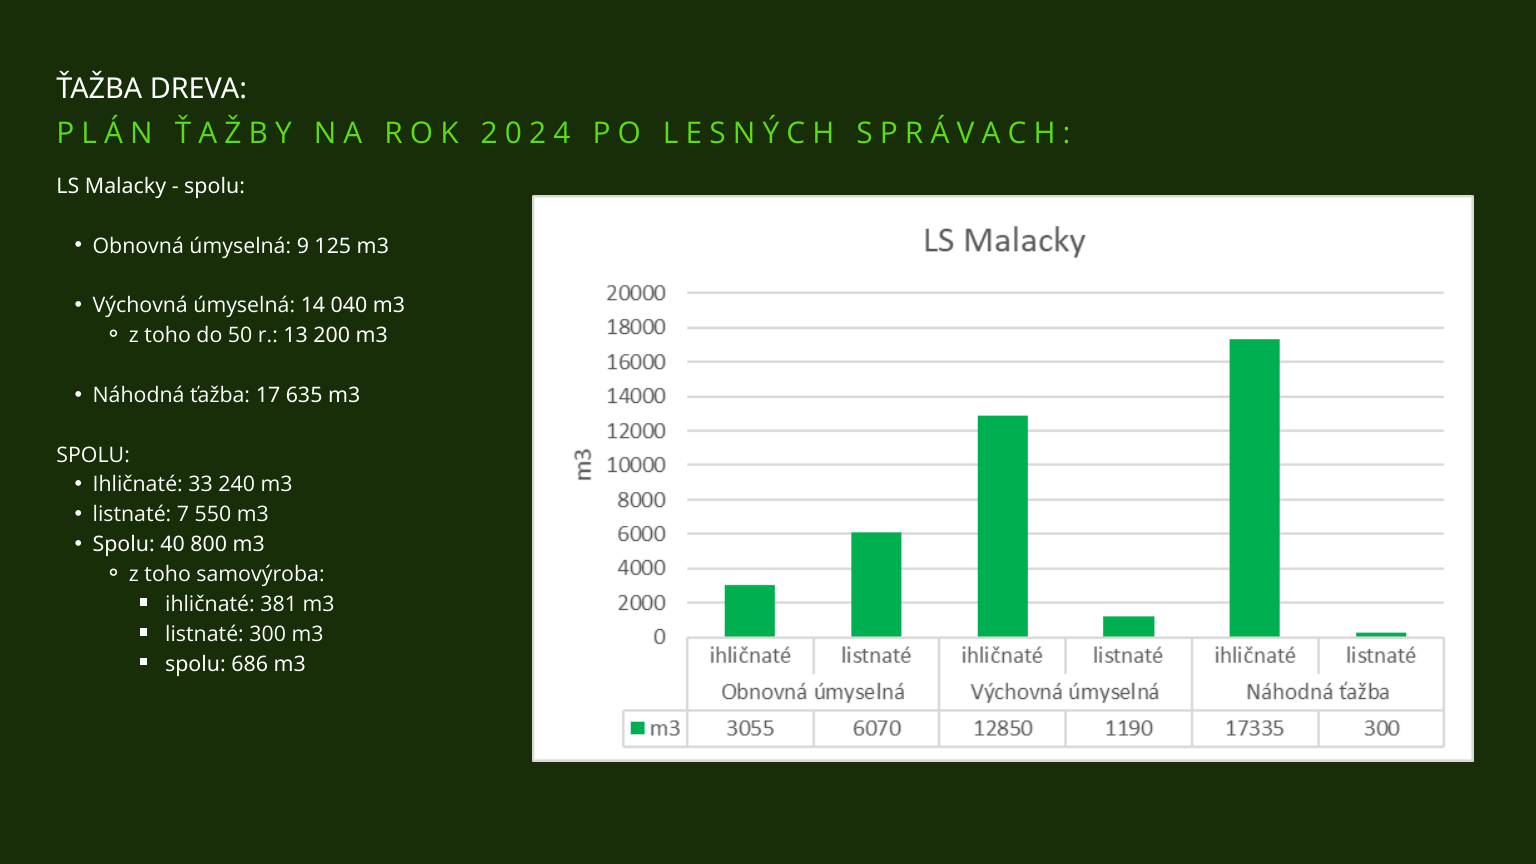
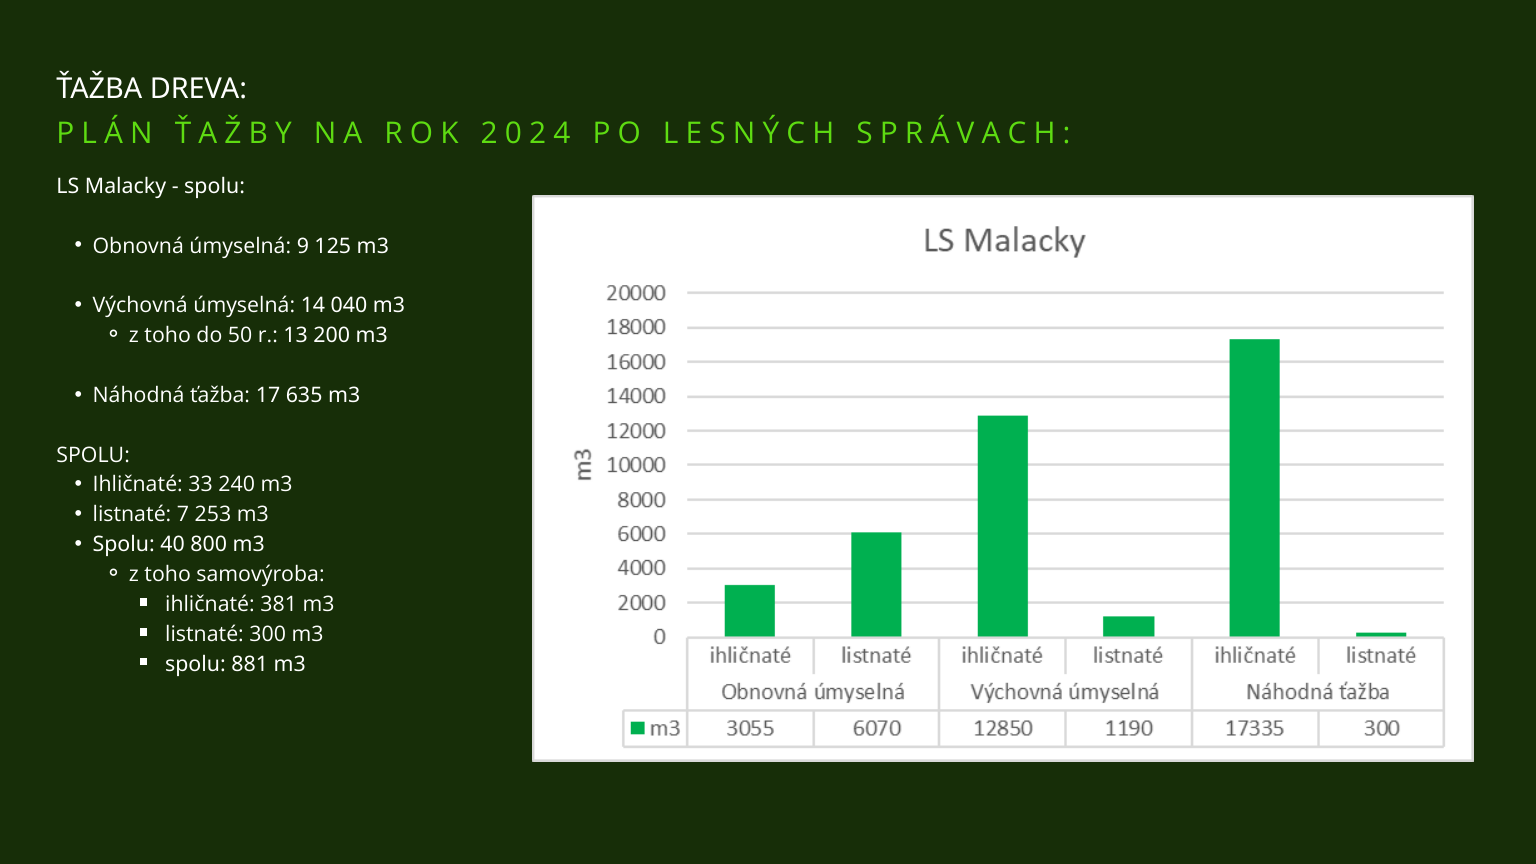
550: 550 -> 253 (213, 515)
686: 686 -> 881 (250, 664)
